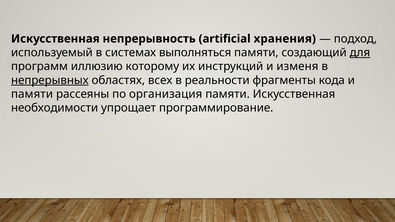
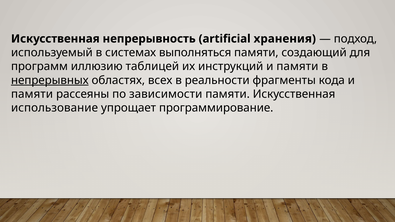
для underline: present -> none (360, 53)
которому: которому -> таблицей (152, 66)
инструкций и изменя: изменя -> памяти (297, 66)
организация: организация -> зависимости (166, 94)
необходимости: необходимости -> использование (54, 108)
